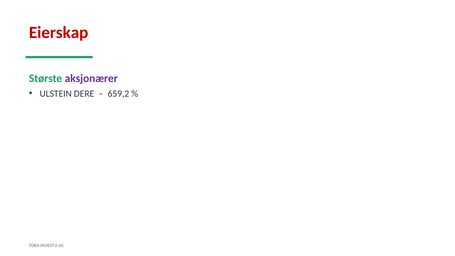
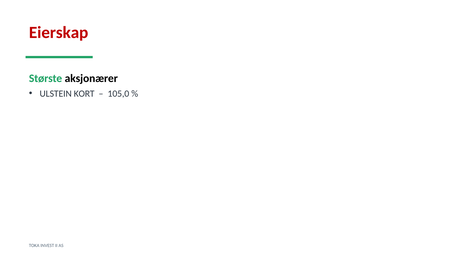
aksjonærer colour: purple -> black (91, 78)
DERE: DERE -> KORT (84, 94)
659,2: 659,2 -> 105,0 (118, 94)
